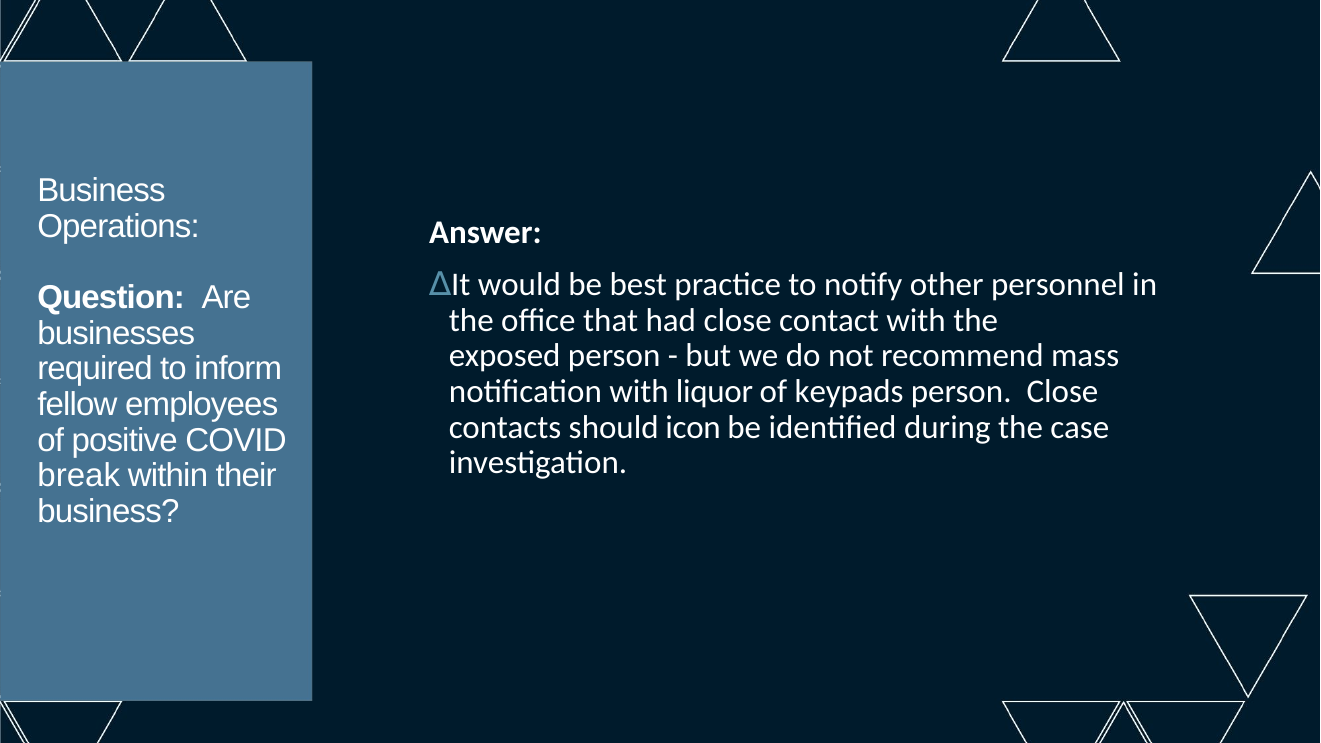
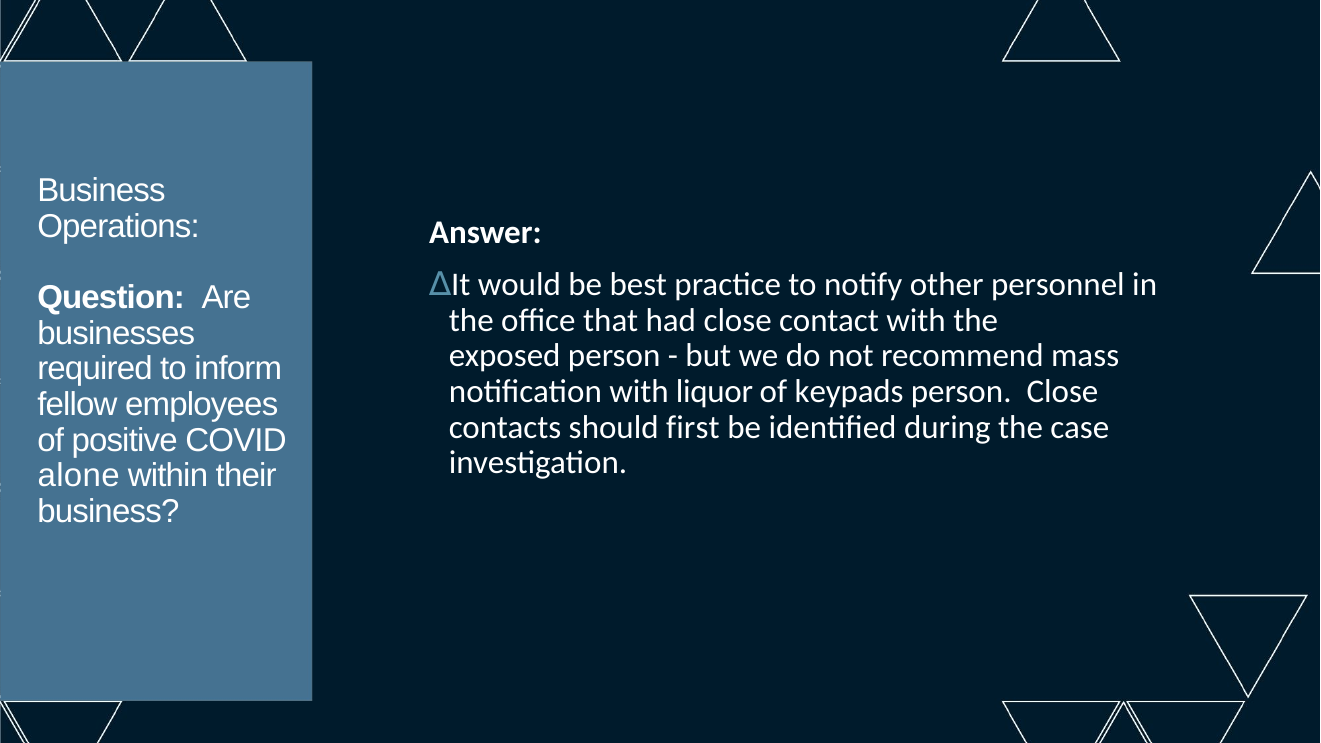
icon: icon -> first (693, 427)
break: break -> alone (79, 476)
